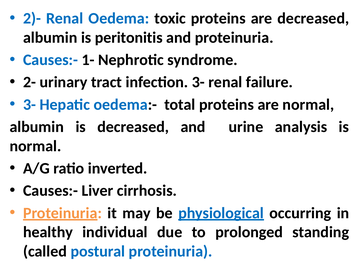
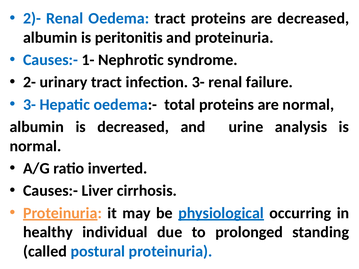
Oedema toxic: toxic -> tract (170, 18)
